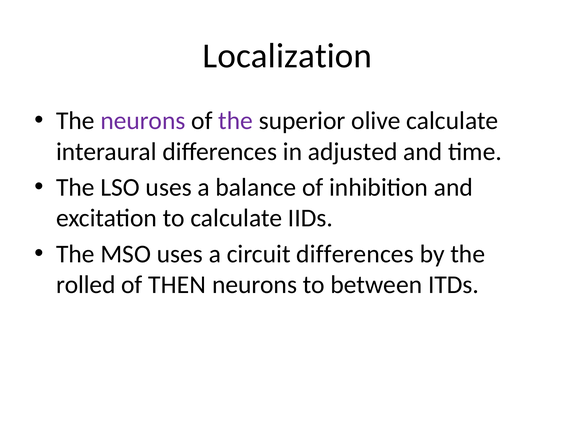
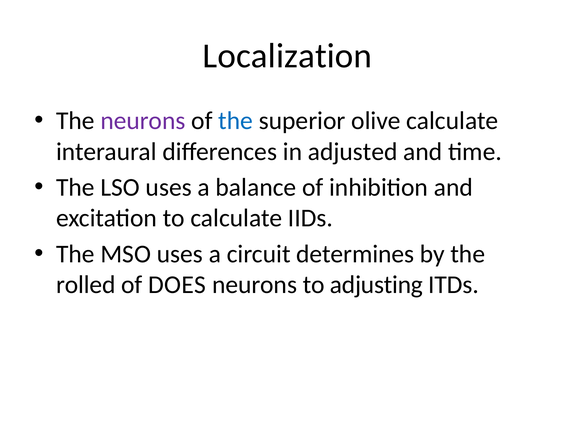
the colour: purple -> blue (236, 121)
circuit differences: differences -> determines (355, 254)
THEN: THEN -> DOES (177, 284)
between: between -> adjusting (376, 284)
